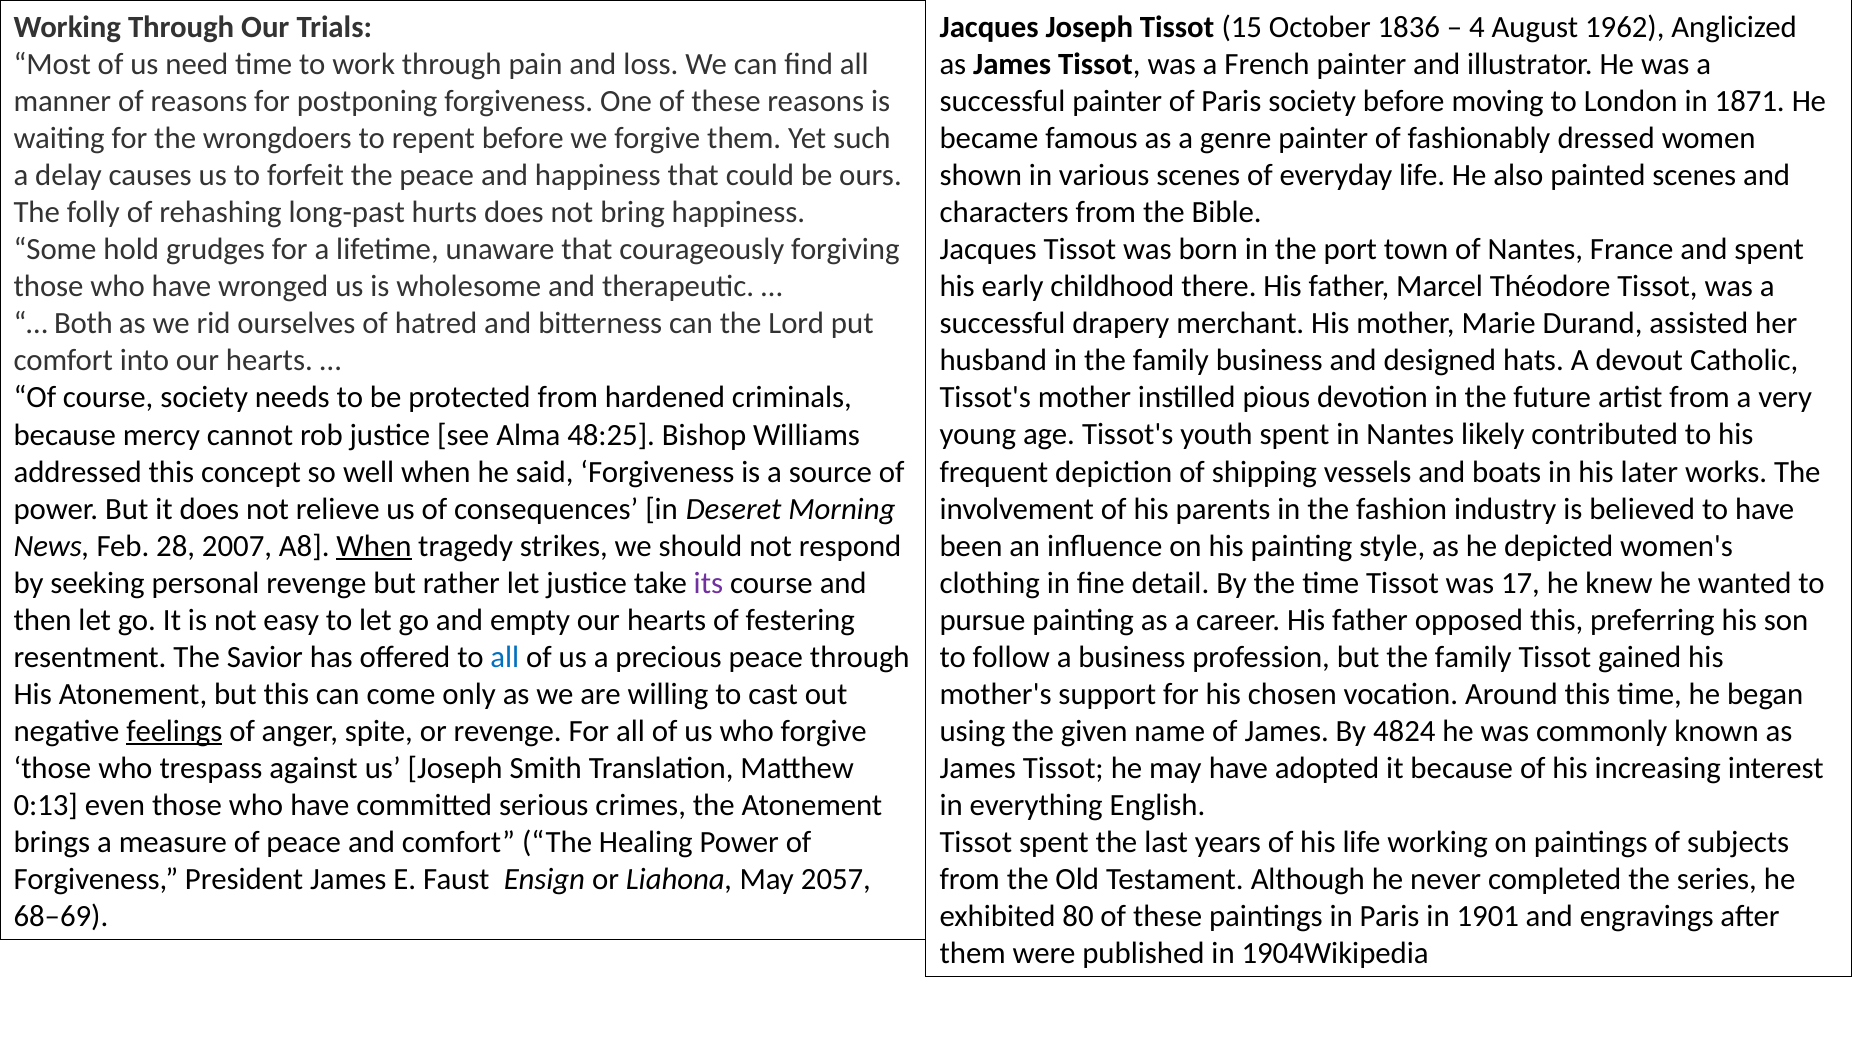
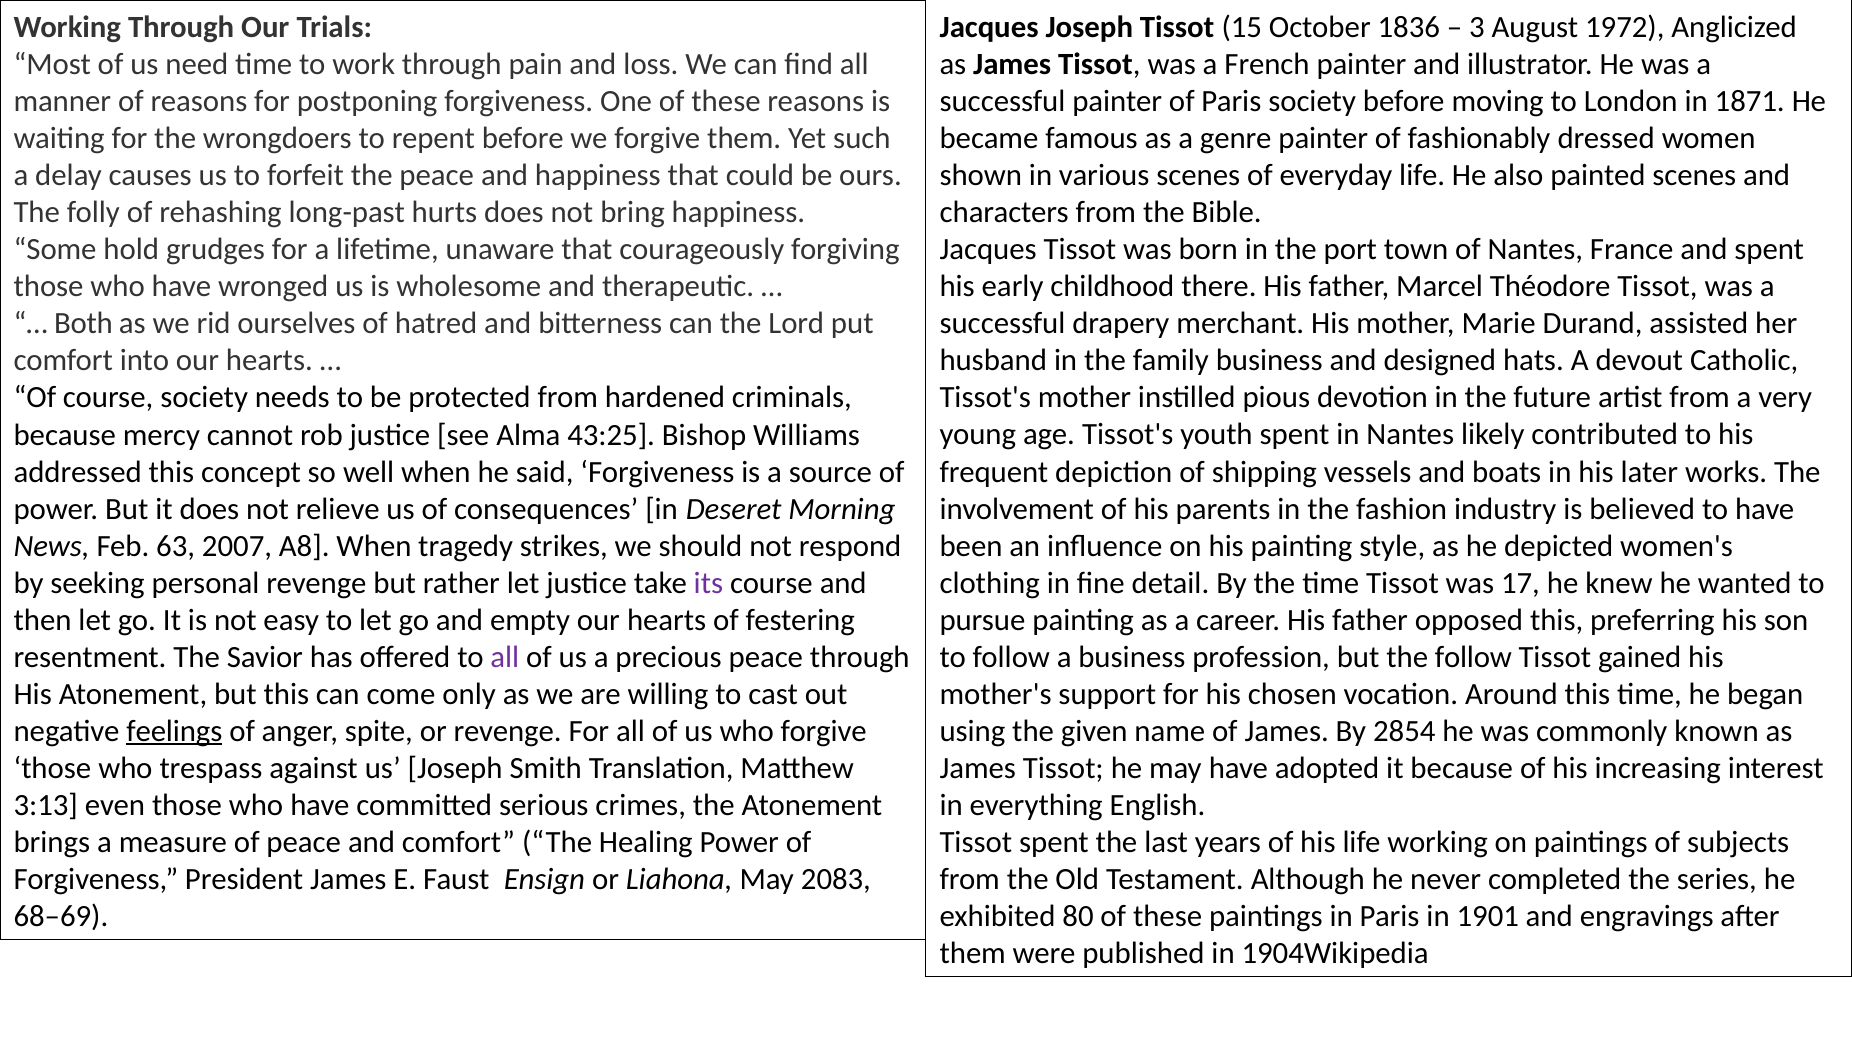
4: 4 -> 3 (1477, 27)
1962: 1962 -> 1972 (1625, 27)
48:25: 48:25 -> 43:25 (611, 435)
28: 28 -> 63 (176, 546)
When underline: present -> none (374, 546)
but the family: family -> follow (1473, 657)
all colour: blue -> purple (505, 657)
4824: 4824 -> 2854 (1404, 731)
0:13: 0:13 -> 3:13 (46, 805)
2057: 2057 -> 2083 (836, 879)
